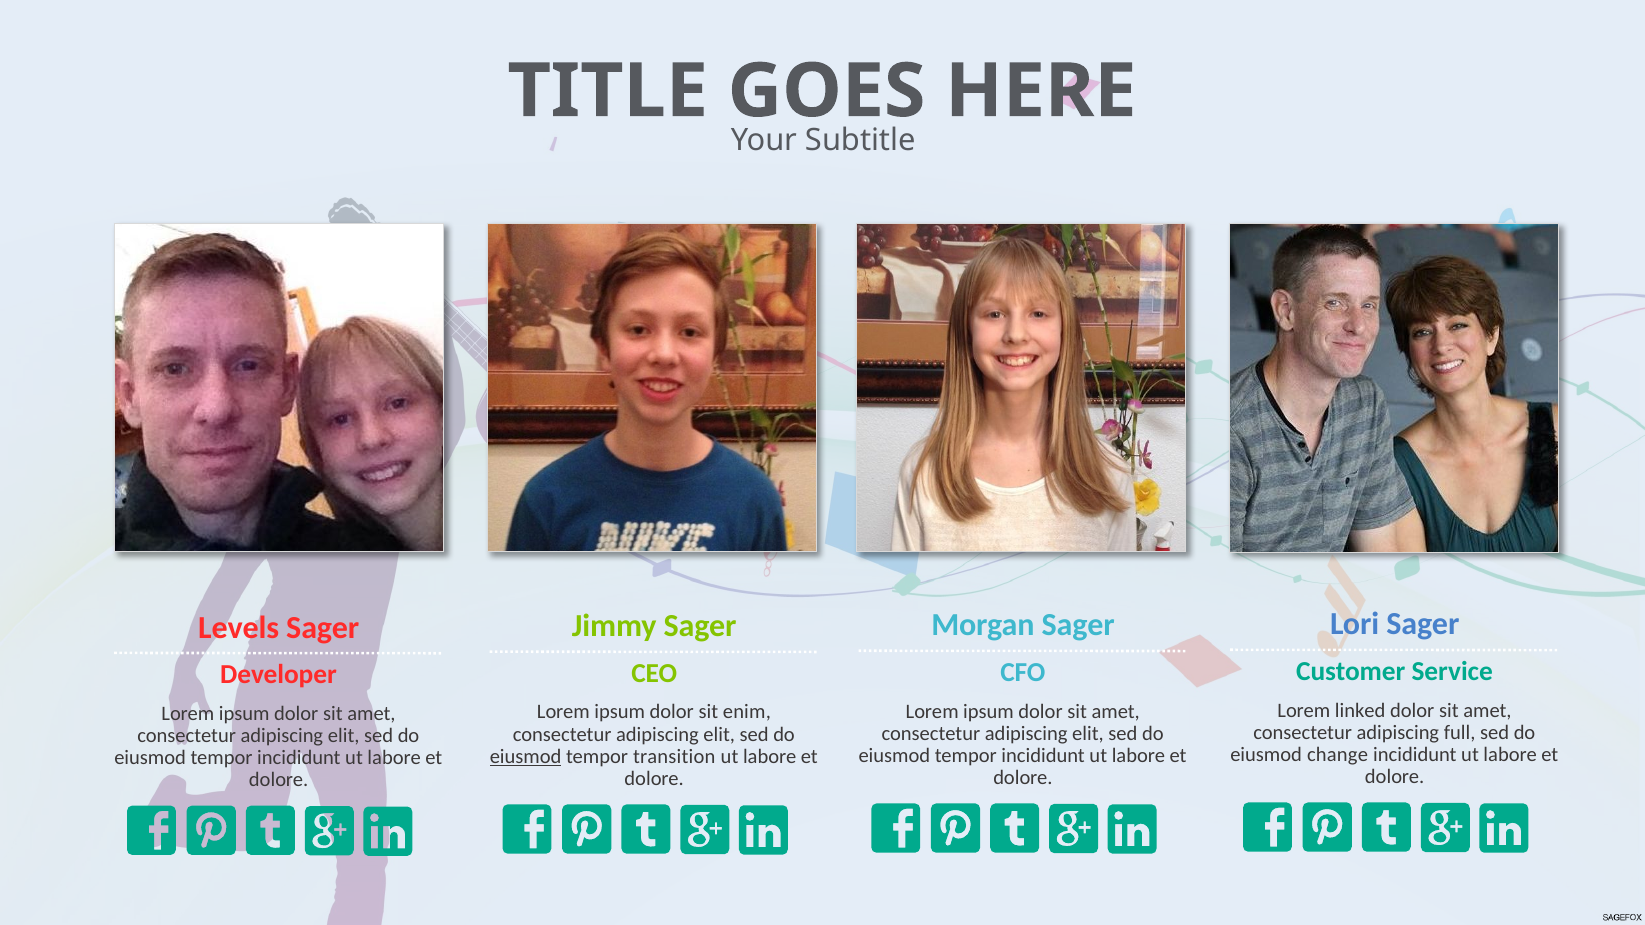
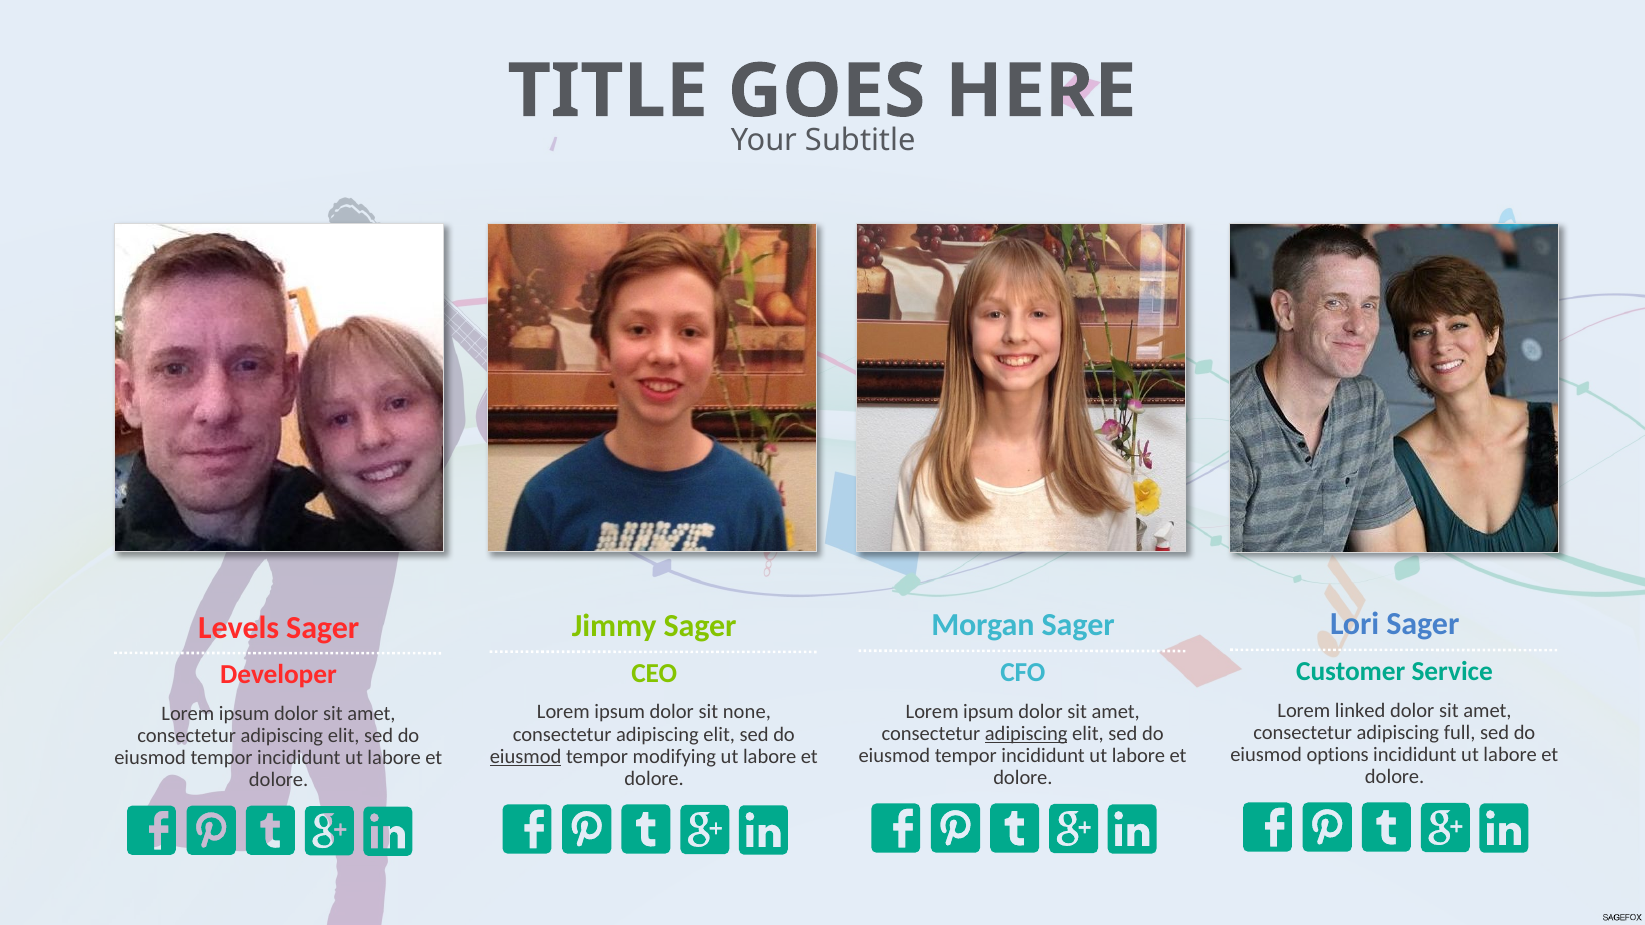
enim: enim -> none (747, 712)
adipiscing underline: none -> present (1026, 734)
change: change -> options (1338, 755)
transition: transition -> modifying (674, 757)
